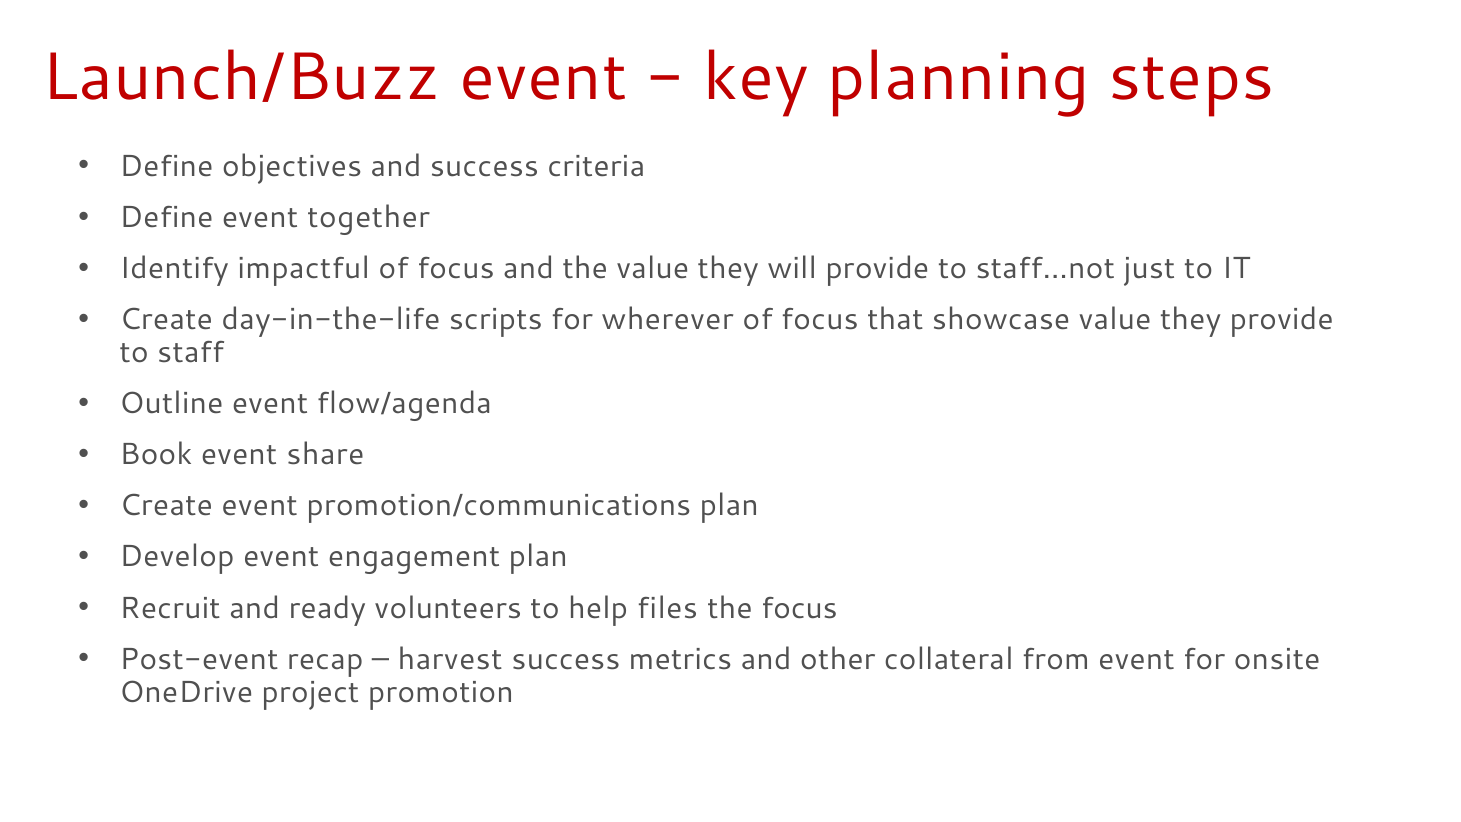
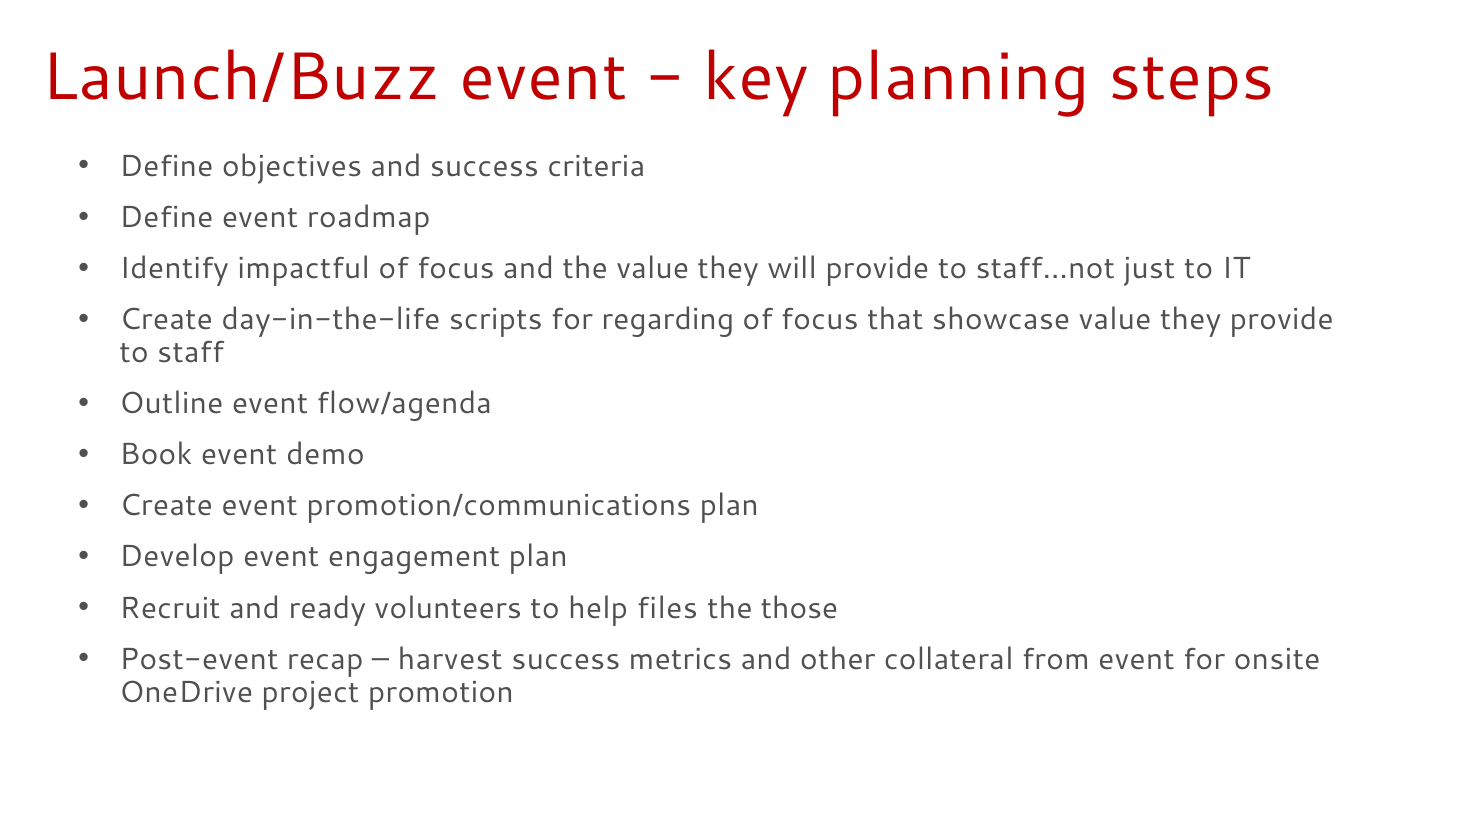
together: together -> roadmap (369, 217)
wherever: wherever -> regarding (668, 319)
share: share -> demo (325, 455)
the focus: focus -> those (799, 608)
